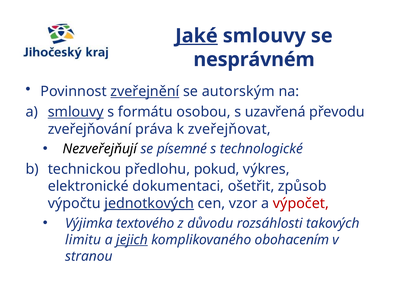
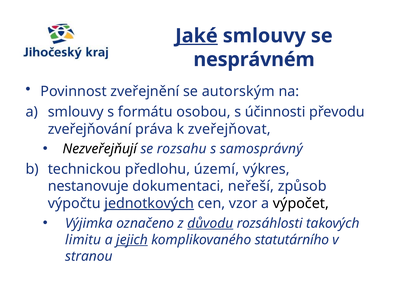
zveřejnění underline: present -> none (145, 91)
smlouvy underline: present -> none (76, 112)
uzavřená: uzavřená -> účinnosti (275, 112)
písemné: písemné -> rozsahu (182, 149)
technologické: technologické -> samosprávný (261, 149)
pokud: pokud -> území (217, 169)
elektronické: elektronické -> nestanovuje (88, 186)
ošetřit: ošetřit -> neřeší (251, 186)
výpočet colour: red -> black (301, 203)
textového: textového -> označeno (145, 223)
důvodu underline: none -> present (210, 223)
obohacením: obohacením -> statutárního (292, 240)
